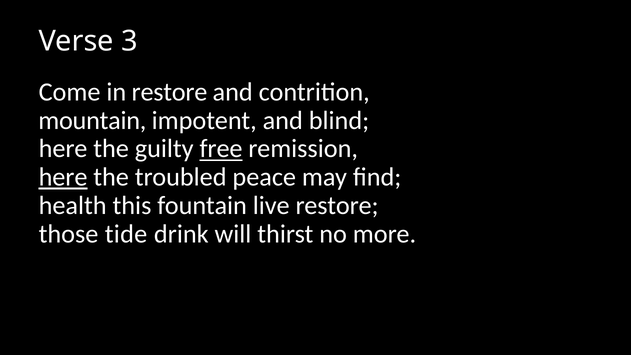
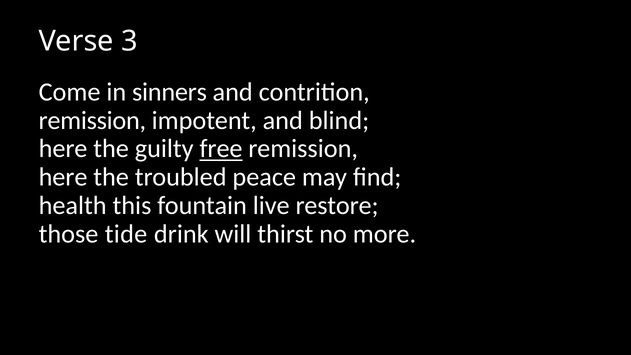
in restore: restore -> sinners (170, 92)
mountain: mountain -> remission (92, 120)
here underline: present -> none (63, 177)
